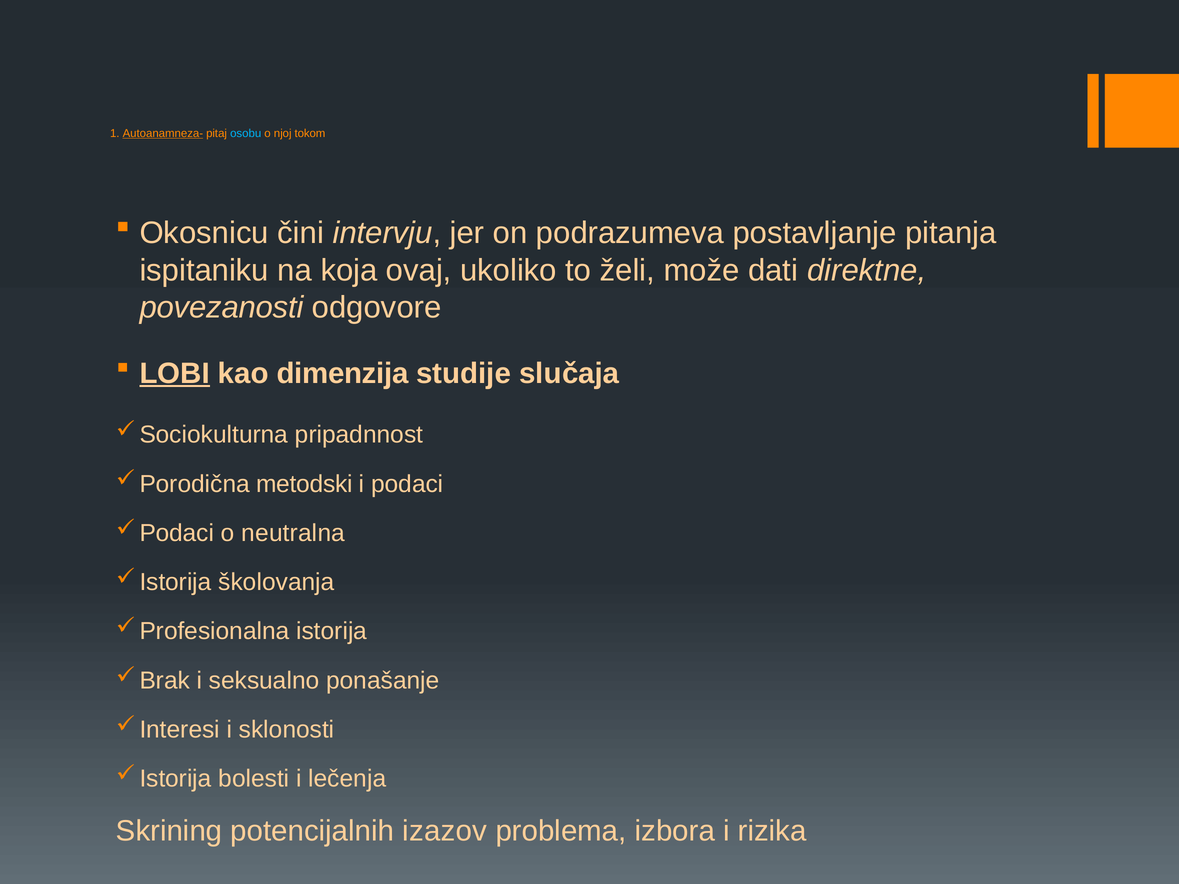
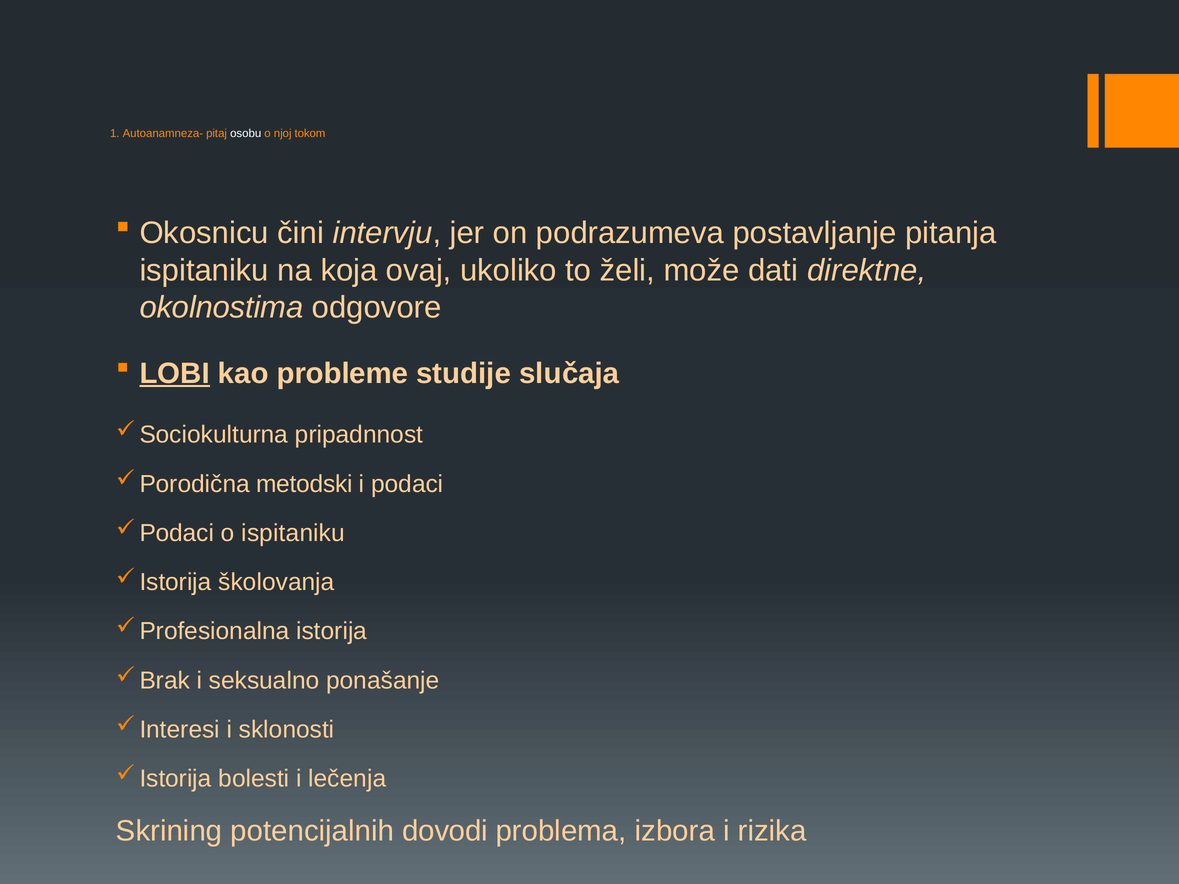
Autoanamneza- underline: present -> none (163, 133)
osobu colour: light blue -> white (246, 133)
povezanosti: povezanosti -> okolnostima (221, 308)
dimenzija: dimenzija -> probleme (342, 373)
o neutralna: neutralna -> ispitaniku (293, 533)
izazov: izazov -> dovodi (445, 831)
